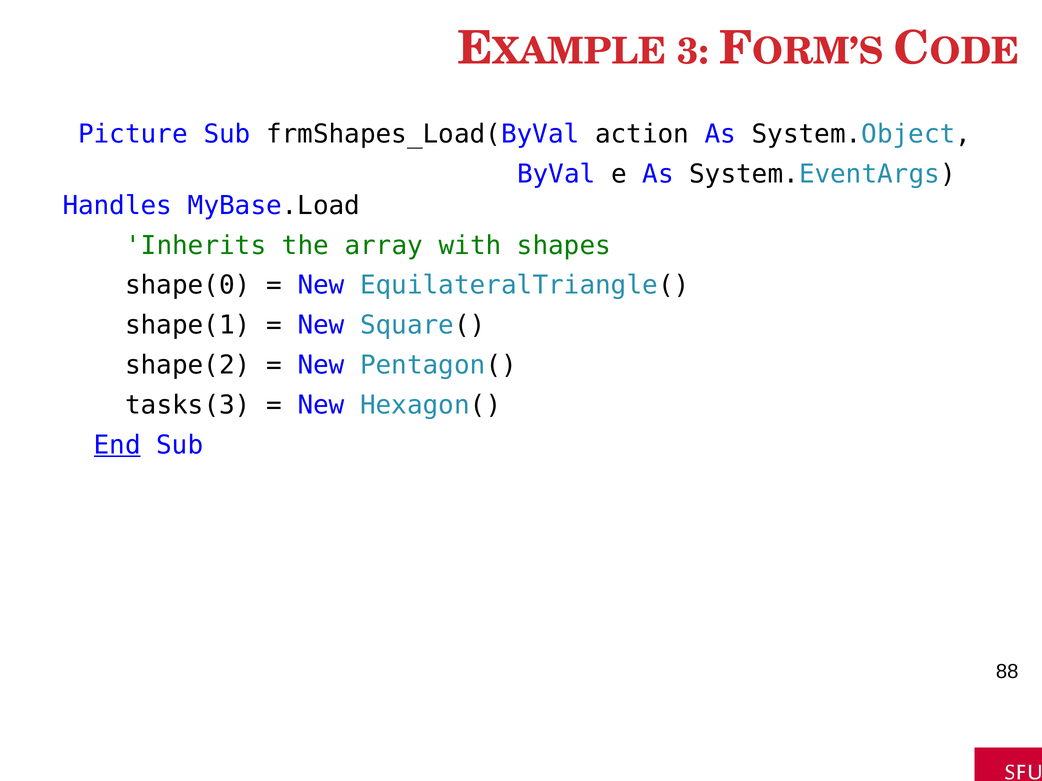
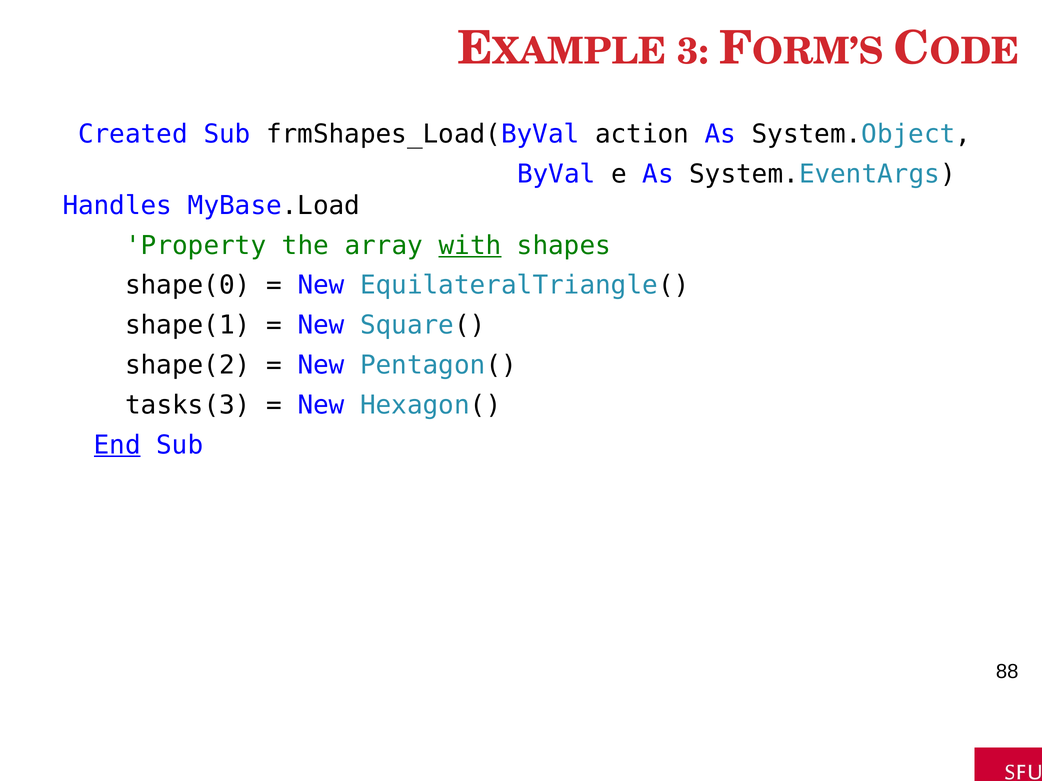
Picture: Picture -> Created (133, 134)
Inherits: Inherits -> Property (196, 246)
with underline: none -> present (470, 246)
